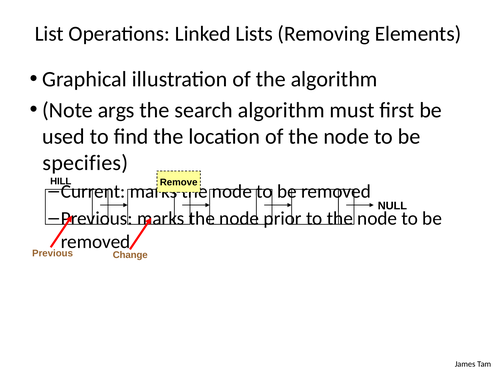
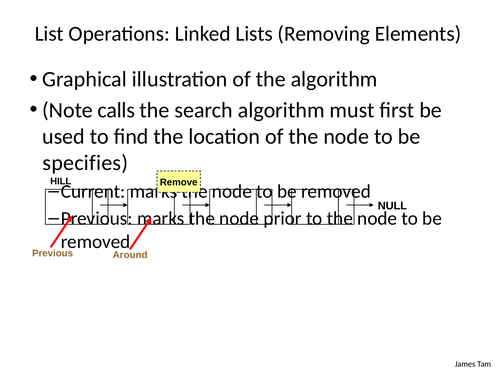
args: args -> calls (116, 110)
Change: Change -> Around (130, 255)
